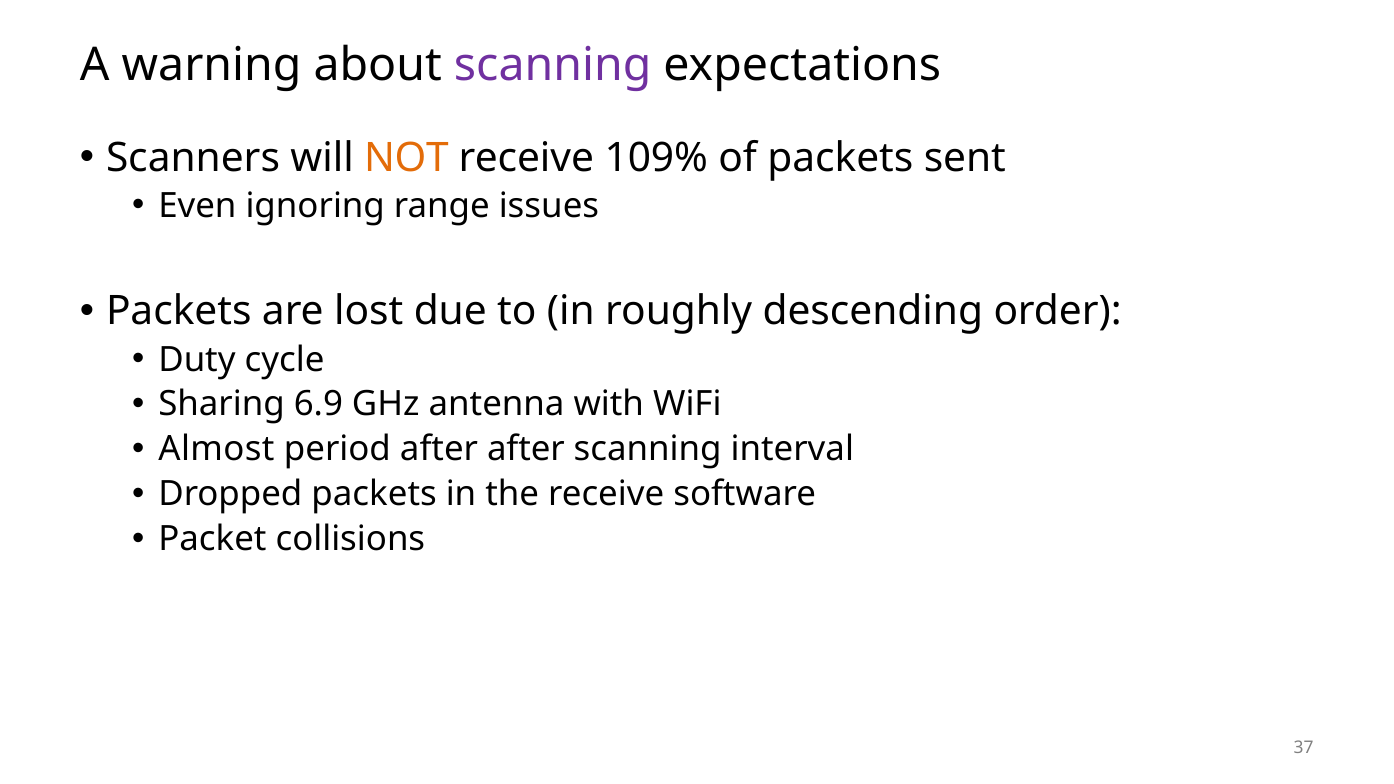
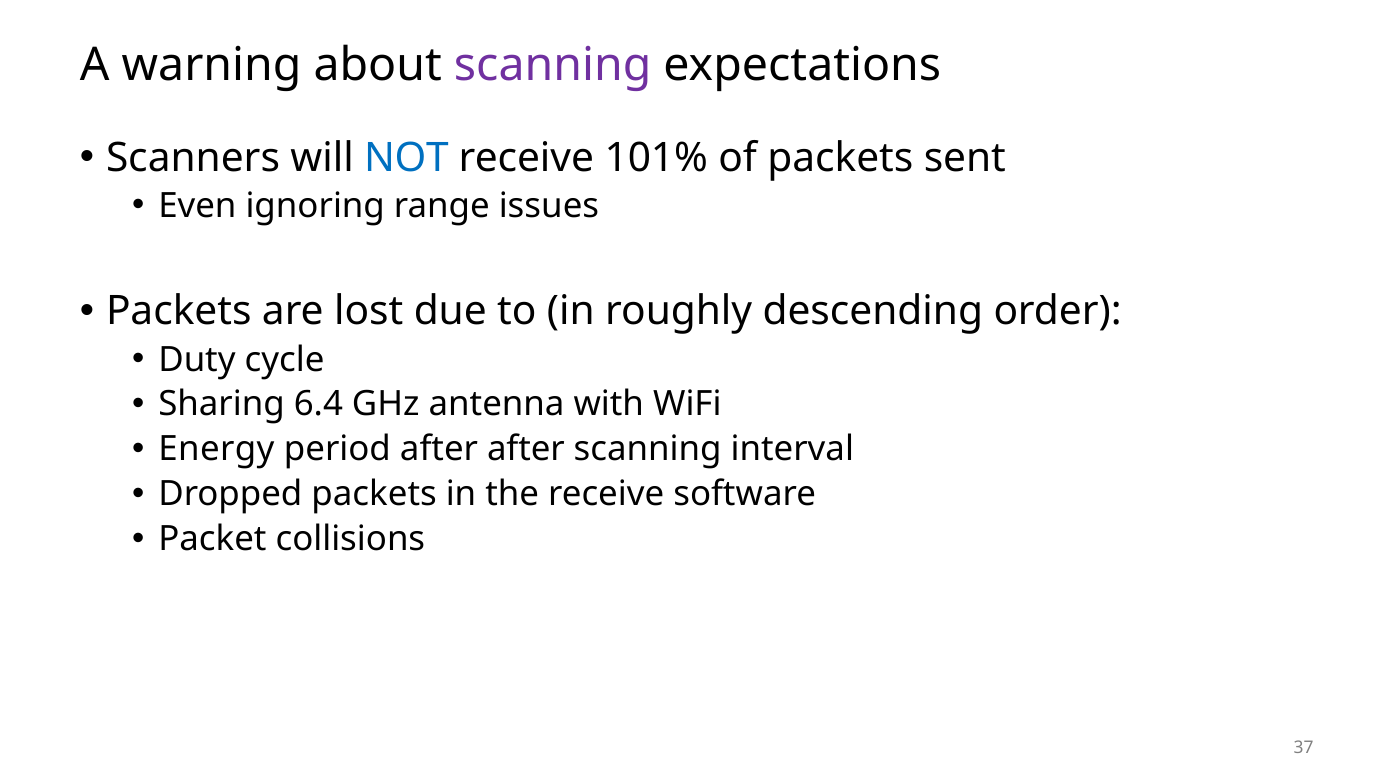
NOT colour: orange -> blue (406, 158)
109%: 109% -> 101% (656, 158)
6.9: 6.9 -> 6.4 (318, 405)
Almost: Almost -> Energy (216, 449)
